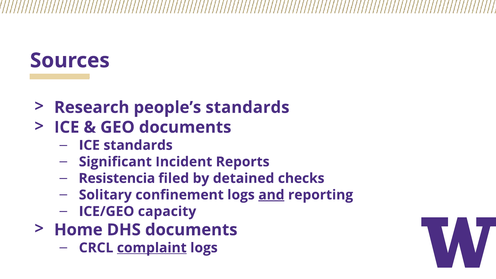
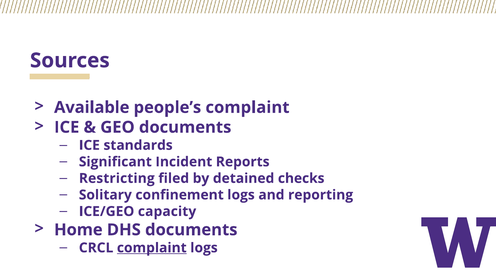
Research: Research -> Available (92, 107)
people’s standards: standards -> complaint (248, 107)
Resistencia: Resistencia -> Restricting (117, 178)
and underline: present -> none (271, 195)
